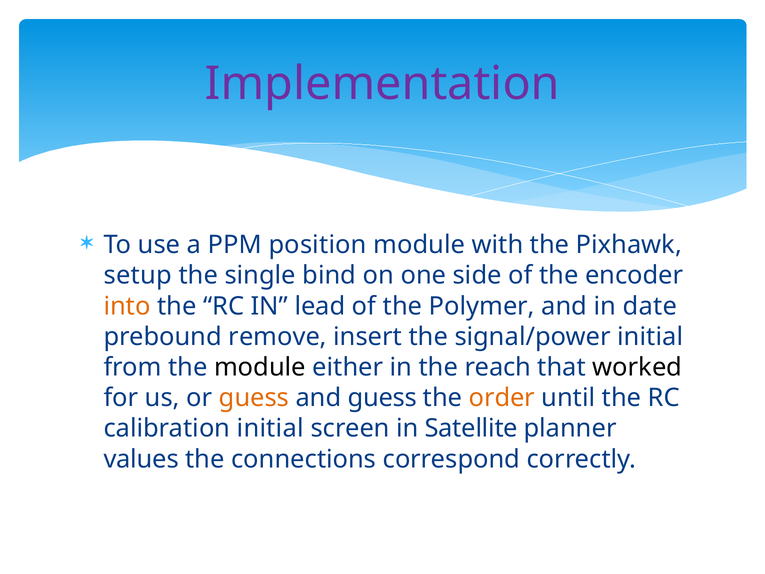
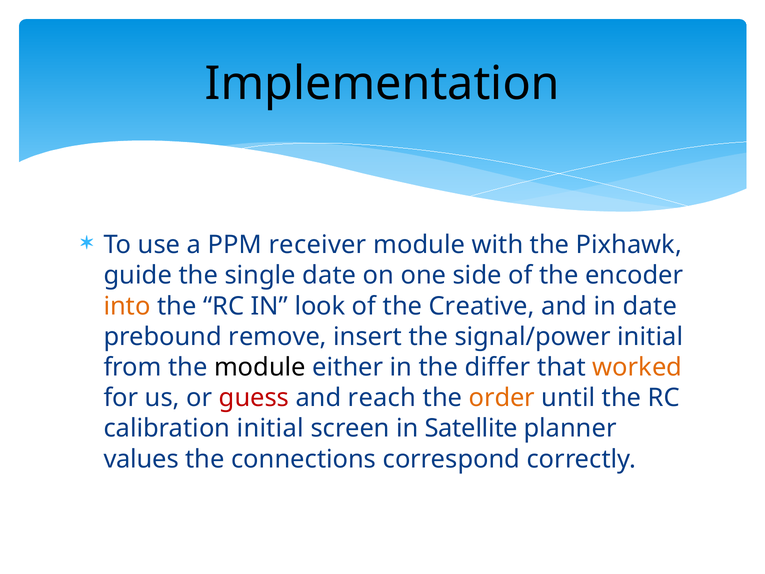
Implementation colour: purple -> black (382, 84)
position: position -> receiver (318, 245)
setup: setup -> guide (138, 275)
single bind: bind -> date (329, 275)
lead: lead -> look (320, 306)
Polymer: Polymer -> Creative (482, 306)
reach: reach -> differ (498, 367)
worked colour: black -> orange (637, 367)
guess colour: orange -> red (254, 398)
and guess: guess -> reach (382, 398)
